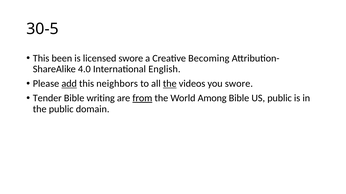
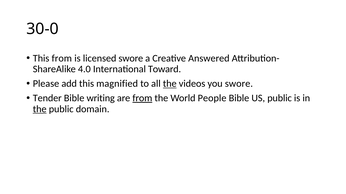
30-5: 30-5 -> 30-0 (43, 29)
This been: been -> from (62, 58)
Becoming: Becoming -> Answered (209, 58)
English: English -> Toward (165, 69)
add underline: present -> none (69, 84)
neighbors: neighbors -> magnified (117, 84)
Among: Among -> People (212, 98)
the underline: none -> present (40, 109)
